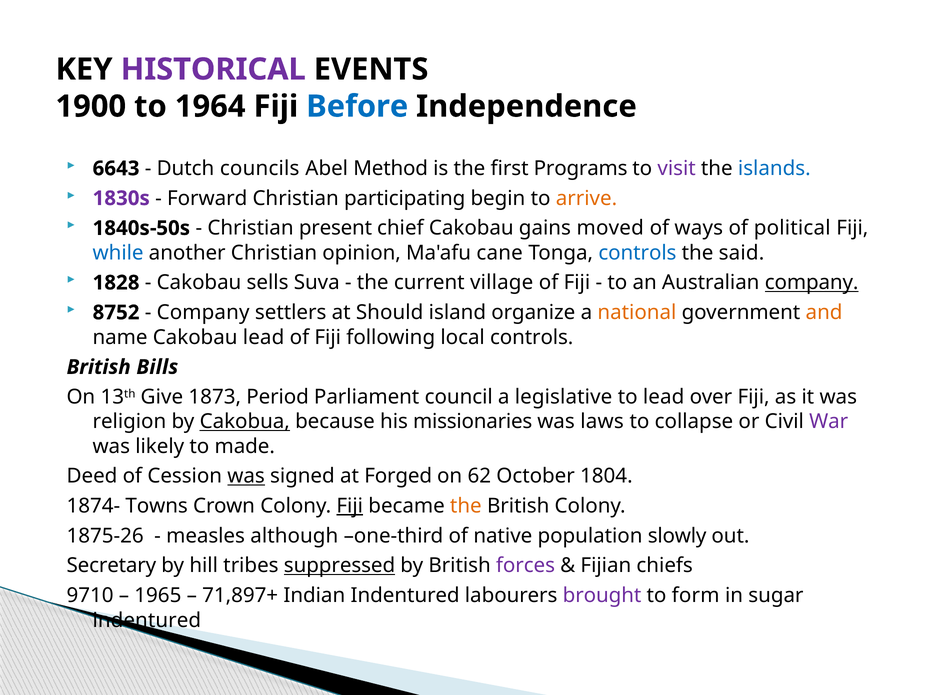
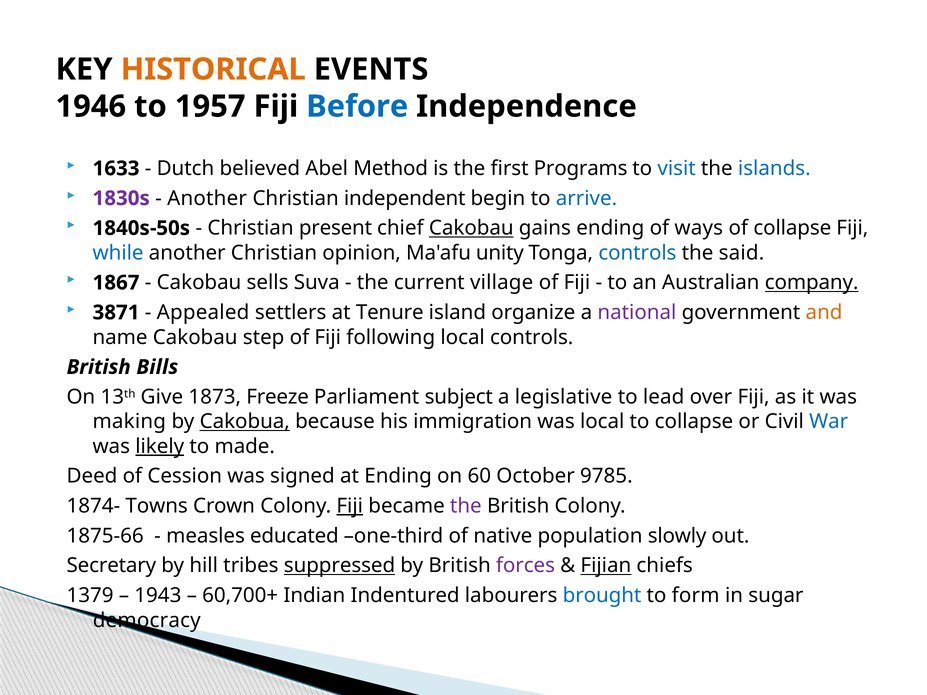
HISTORICAL colour: purple -> orange (213, 69)
1900: 1900 -> 1946 (91, 106)
1964: 1964 -> 1957 (210, 106)
6643: 6643 -> 1633 (116, 169)
councils: councils -> believed (260, 169)
visit colour: purple -> blue (677, 169)
Forward: Forward -> Another (207, 198)
participating: participating -> independent (405, 198)
arrive colour: orange -> blue (586, 198)
Cakobau underline: none -> present (471, 228)
gains moved: moved -> ending (610, 228)
of political: political -> collapse (792, 228)
cane: cane -> unity (500, 253)
1828: 1828 -> 1867 (116, 283)
8752: 8752 -> 3871 (116, 313)
Company: Company -> Appealed (203, 313)
Should: Should -> Tenure (390, 313)
national colour: orange -> purple (637, 313)
Cakobau lead: lead -> step (264, 337)
Period: Period -> Freeze (278, 397)
council: council -> subject (459, 397)
religion: religion -> making (129, 422)
missionaries: missionaries -> immigration (473, 422)
was laws: laws -> local (602, 422)
War colour: purple -> blue (829, 422)
likely underline: none -> present (160, 446)
was underline: present -> none (246, 476)
at Forged: Forged -> Ending (398, 476)
62: 62 -> 60 (479, 476)
1804: 1804 -> 9785 (606, 476)
the colour: orange -> purple (466, 506)
1875-26: 1875-26 -> 1875-66 (105, 536)
although: although -> educated (294, 536)
Fijian underline: none -> present (606, 566)
9710: 9710 -> 1379 (90, 596)
1965: 1965 -> 1943 (158, 596)
71,897+: 71,897+ -> 60,700+ (240, 596)
brought colour: purple -> blue (602, 596)
indentured: indentured -> democracy (147, 620)
